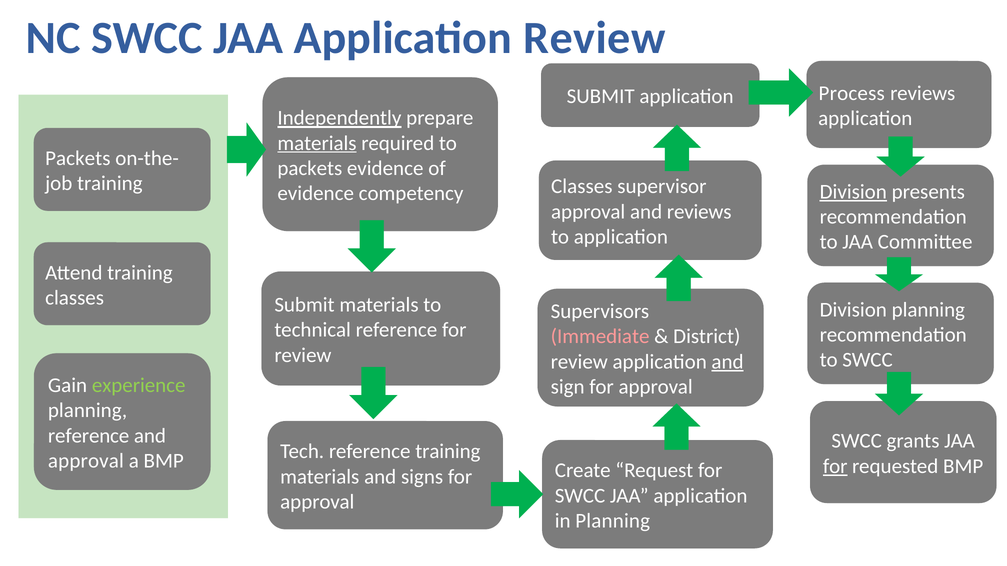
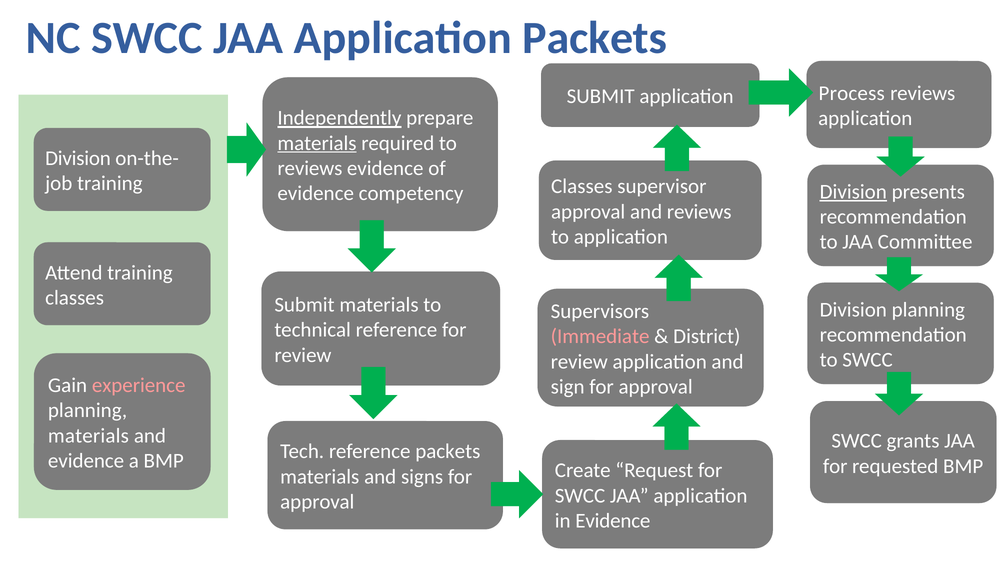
Application Review: Review -> Packets (595, 38)
Packets: Packets -> Division (78, 158)
packets: packets -> reviews (310, 168)
and underline: present -> none (728, 362)
experience colour: light green -> pink (139, 386)
reference: reference -> materials (88, 436)
reference training: training -> packets (448, 452)
approval: approval -> evidence (86, 461)
for underline: present -> none (835, 466)
in Planning: Planning -> Evidence (613, 521)
